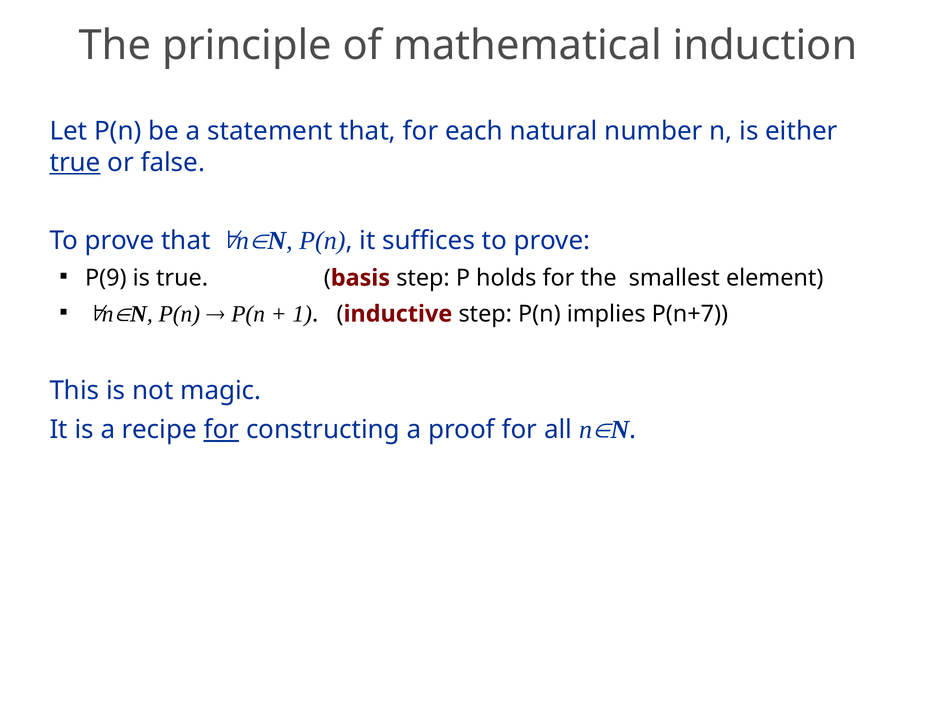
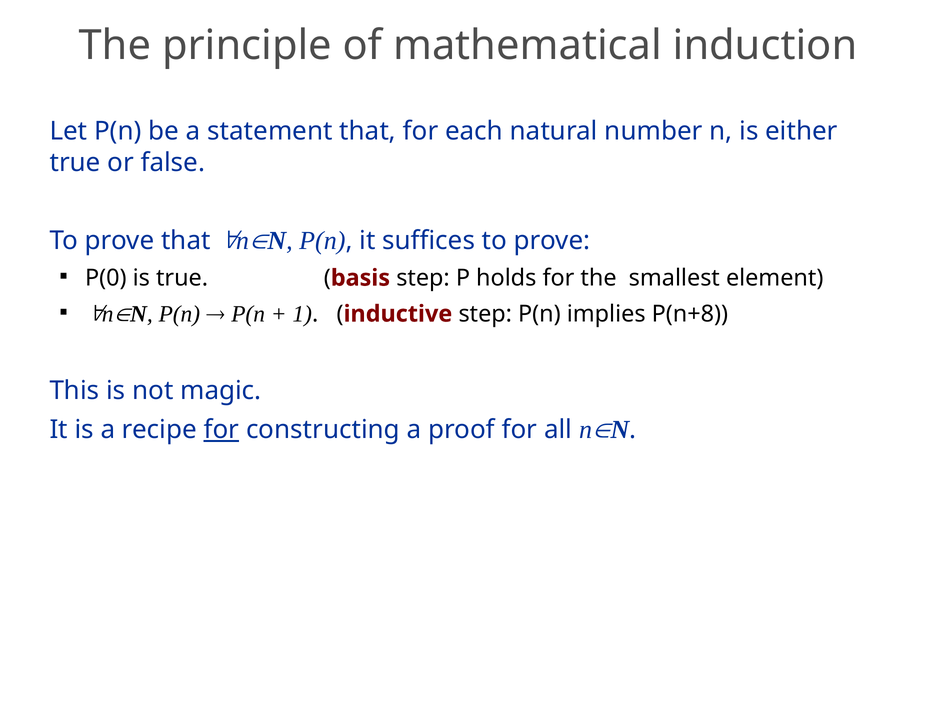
true underline: present -> none (75, 162)
P(9: P(9 -> P(0 (106, 278)
P(n+7: P(n+7 -> P(n+8 (690, 314)
